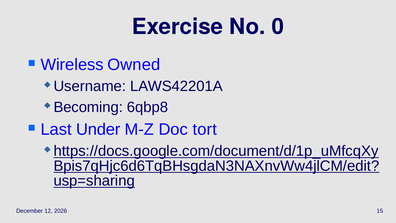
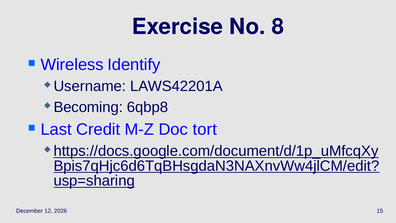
0: 0 -> 8 (278, 27)
Owned: Owned -> Identify (134, 65)
Under: Under -> Credit (98, 129)
